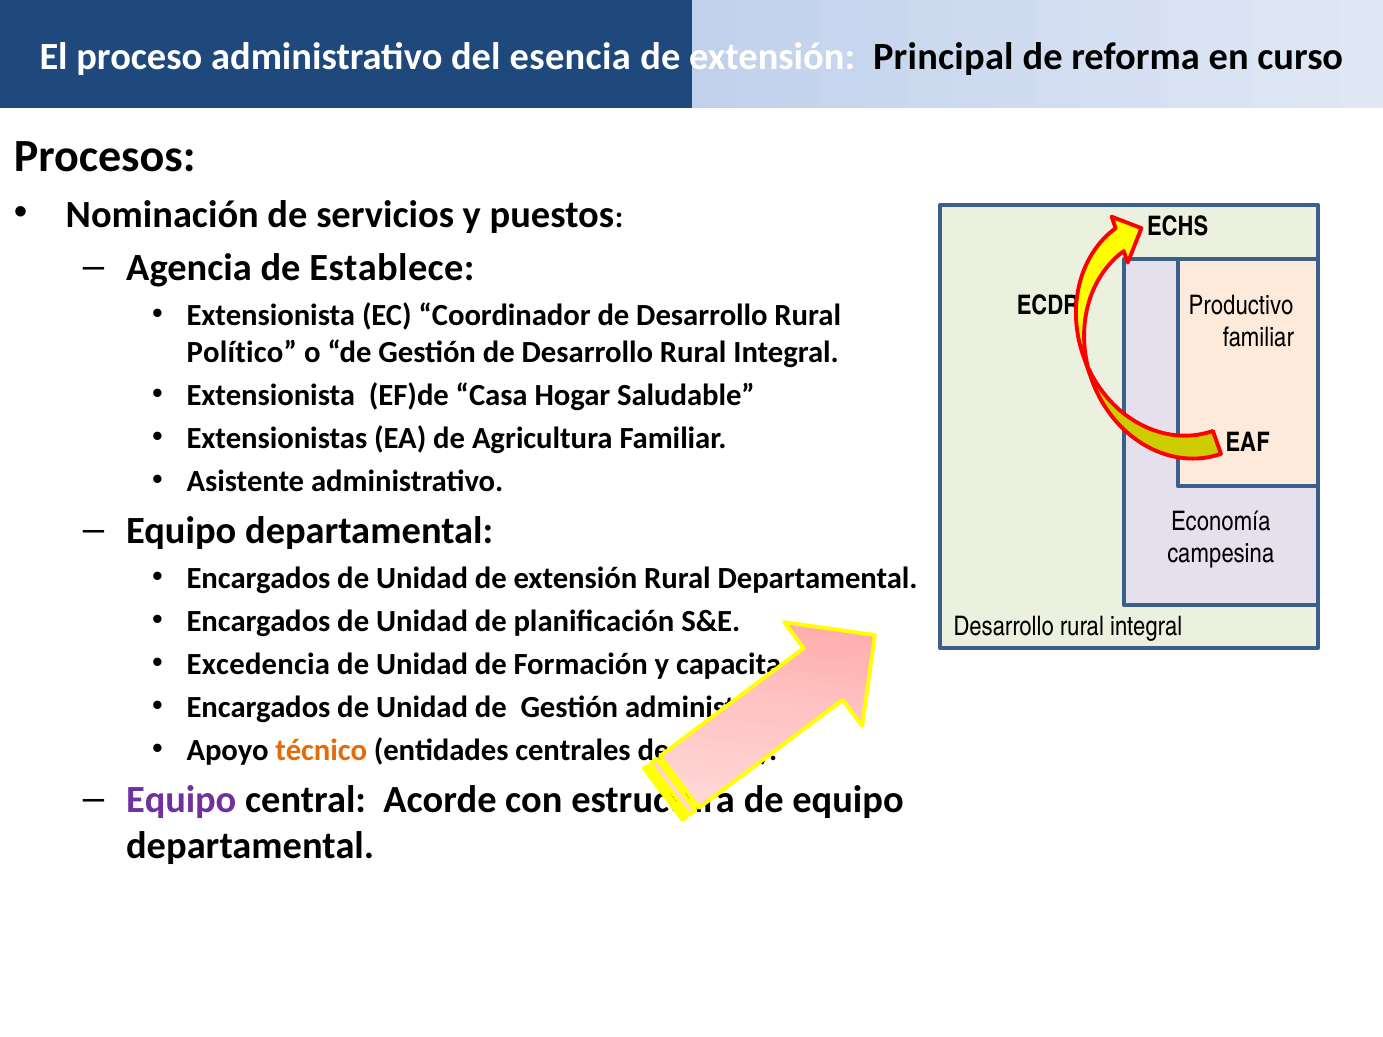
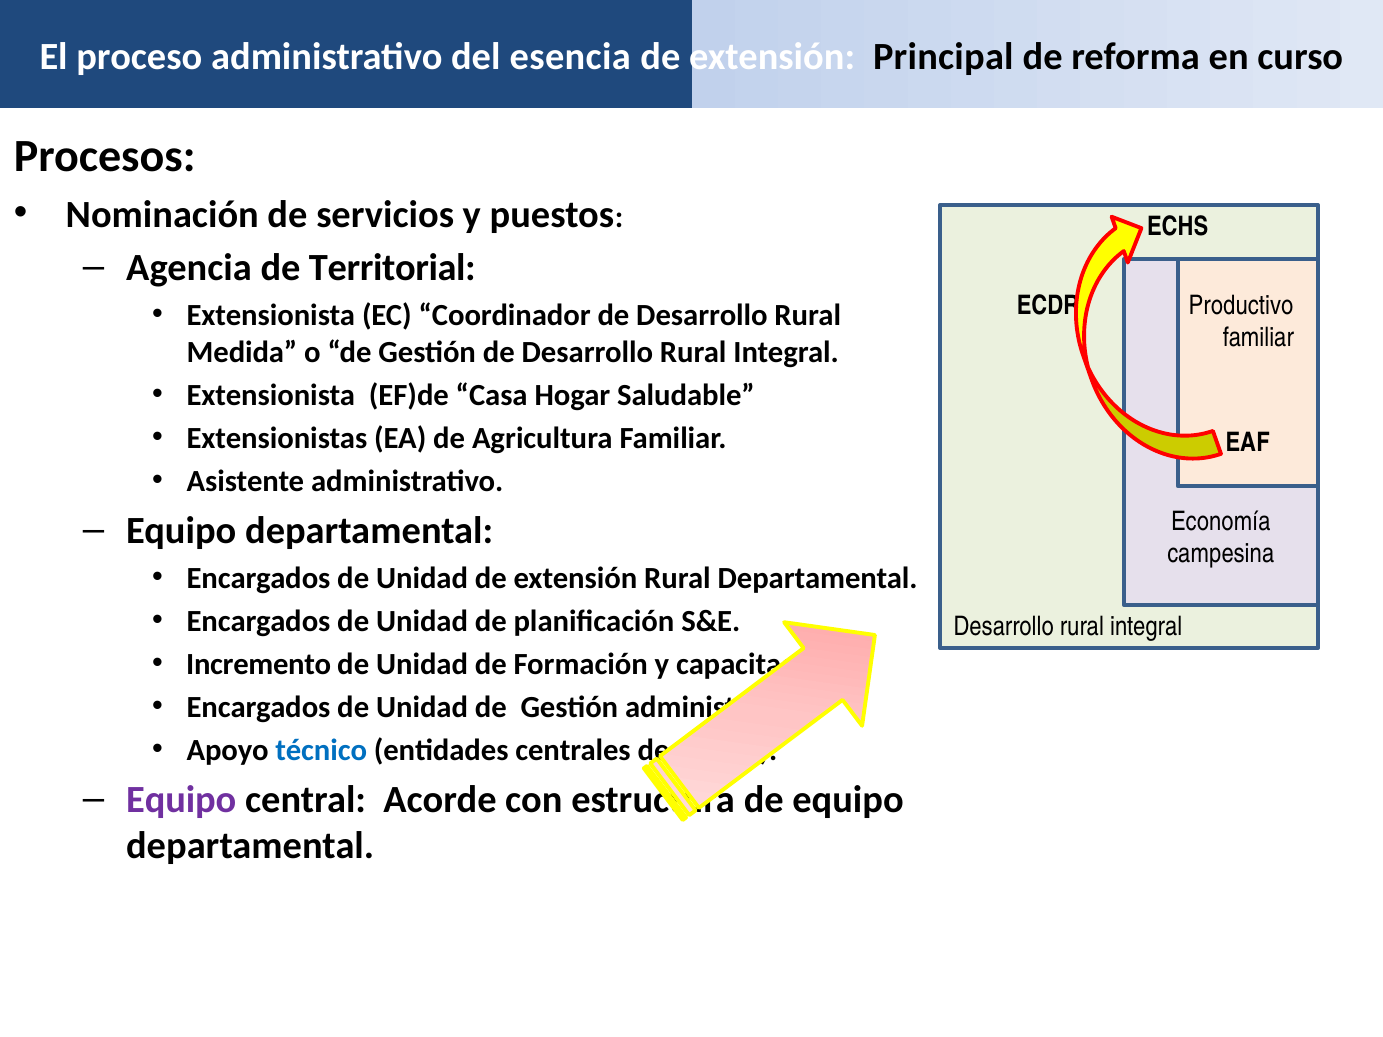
Establece: Establece -> Territorial (392, 268)
Político: Político -> Medida (242, 352)
Excedencia: Excedencia -> Incremento (259, 664)
técnico colour: orange -> blue (321, 750)
